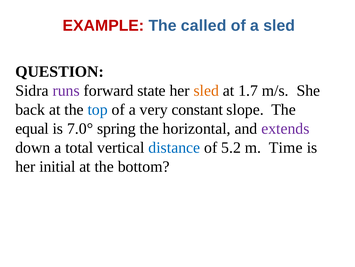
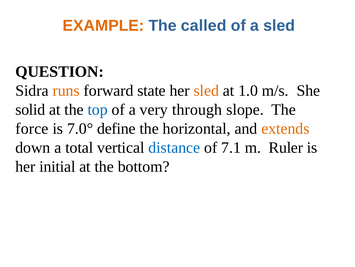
EXAMPLE colour: red -> orange (103, 26)
runs colour: purple -> orange (66, 90)
1.7: 1.7 -> 1.0 (248, 90)
back: back -> solid (30, 109)
constant: constant -> through (197, 109)
equal: equal -> force (32, 128)
spring: spring -> define (116, 128)
extends colour: purple -> orange (285, 128)
5.2: 5.2 -> 7.1 (231, 147)
Time: Time -> Ruler (286, 147)
